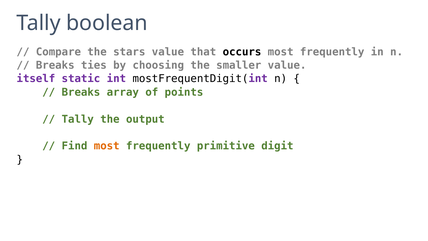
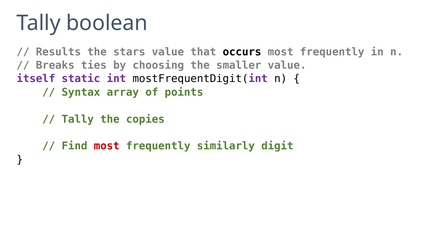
Compare: Compare -> Results (58, 52)
Breaks: Breaks -> Syntax (81, 92)
output: output -> copies (145, 119)
most colour: orange -> red (107, 146)
primitive: primitive -> similarly (226, 146)
